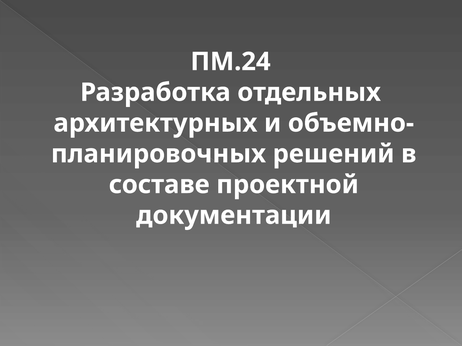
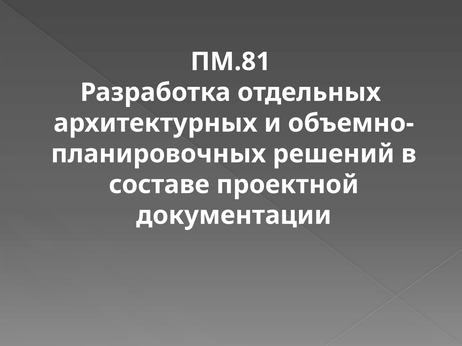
ПМ.24: ПМ.24 -> ПМ.81 (231, 62)
